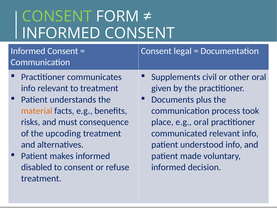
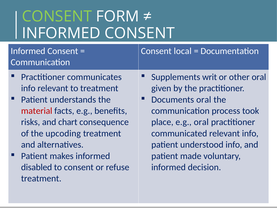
legal: legal -> local (183, 51)
civil: civil -> writ (210, 77)
Documents plus: plus -> oral (204, 99)
material colour: orange -> red (37, 111)
must: must -> chart (68, 122)
